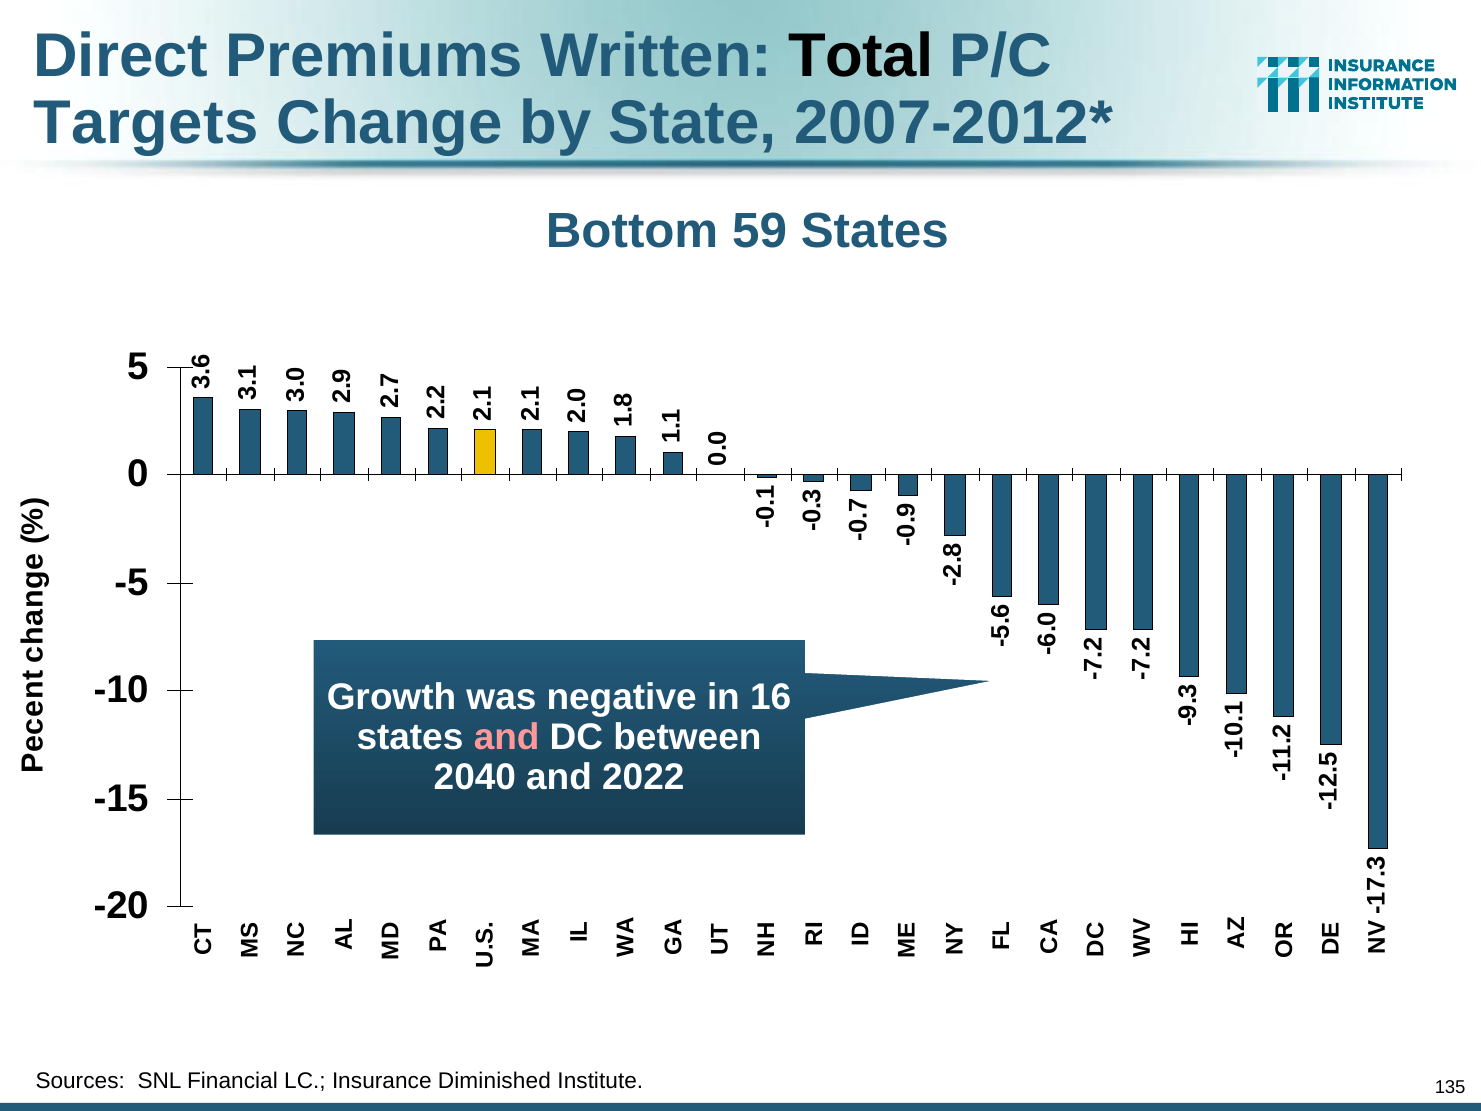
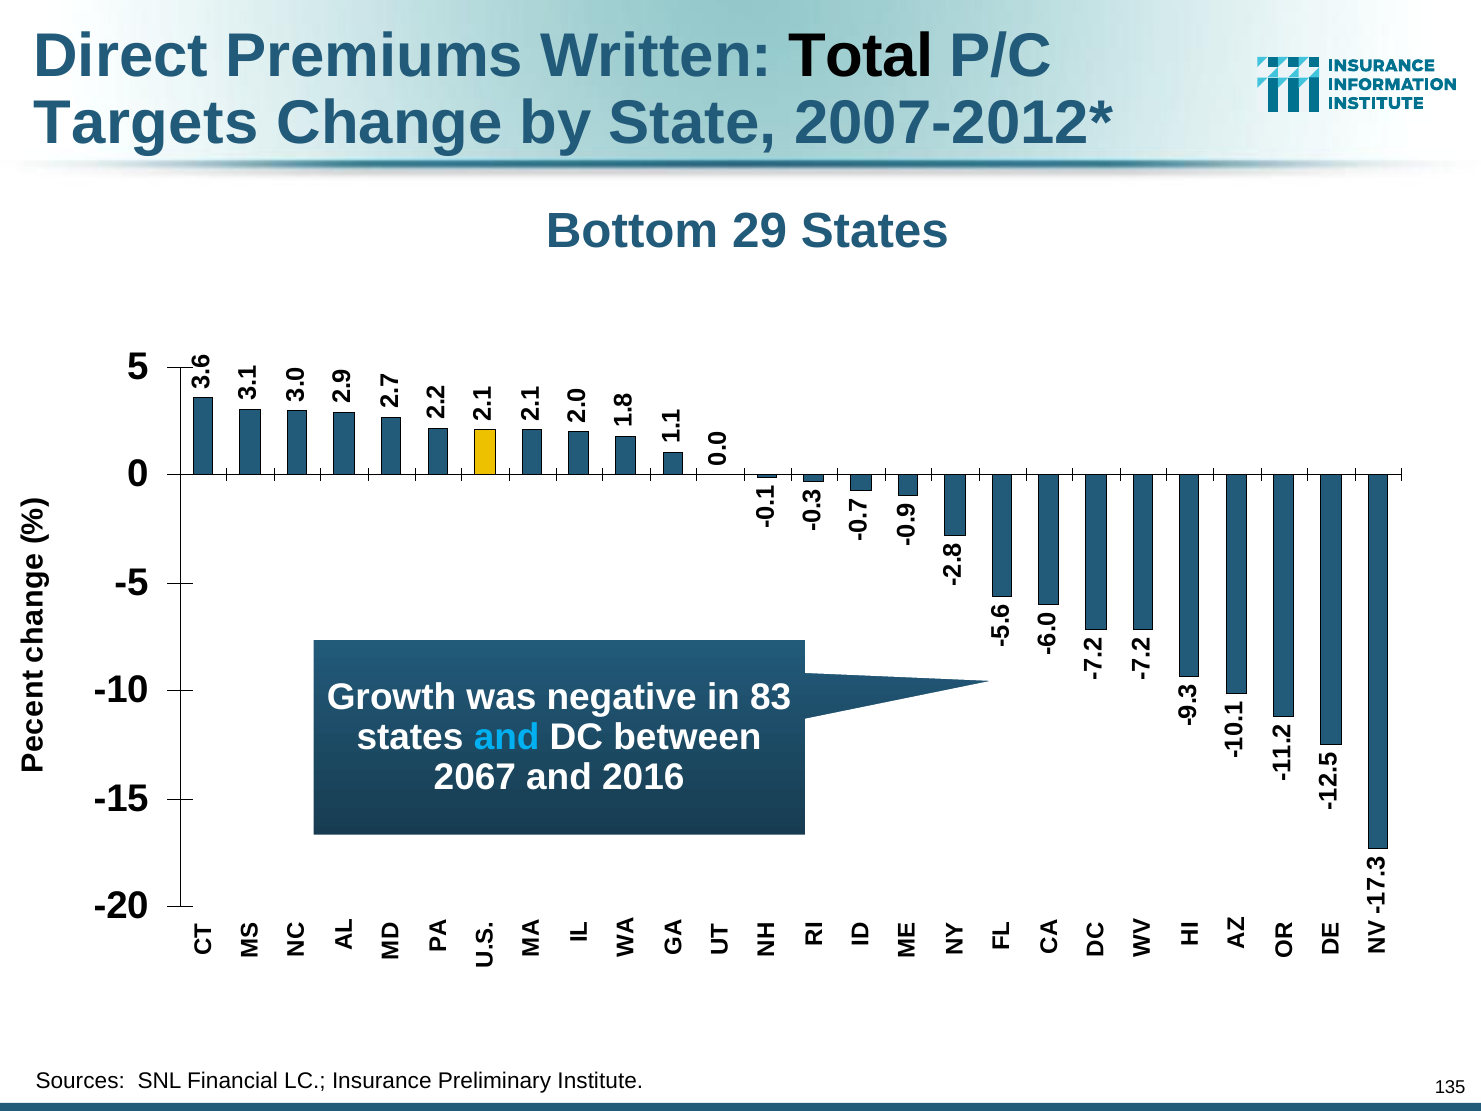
59: 59 -> 29 (760, 232)
16: 16 -> 83 (771, 697)
and colour: pink -> light blue (507, 737)
2040: 2040 -> 2067 (475, 777)
2022: 2022 -> 2016 (643, 777)
Diminished: Diminished -> Preliminary (494, 1081)
